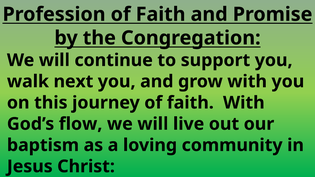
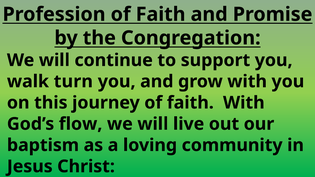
next: next -> turn (73, 82)
